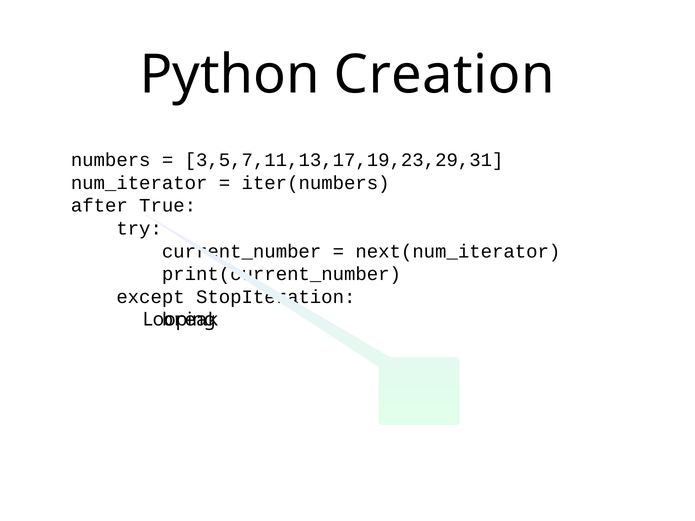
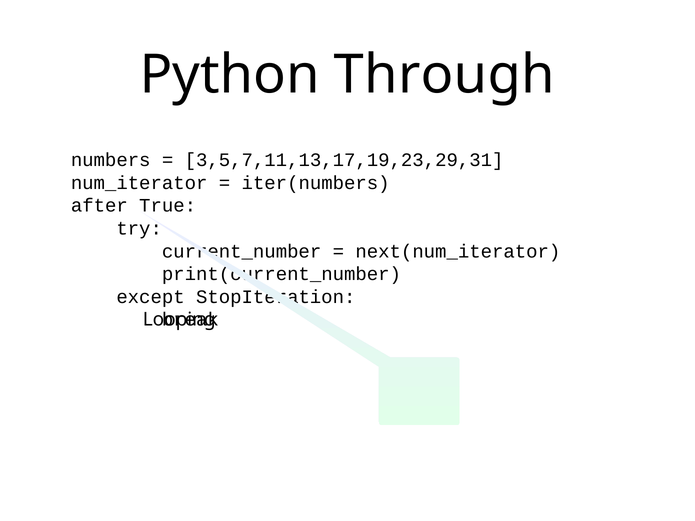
Creation: Creation -> Through (444, 75)
